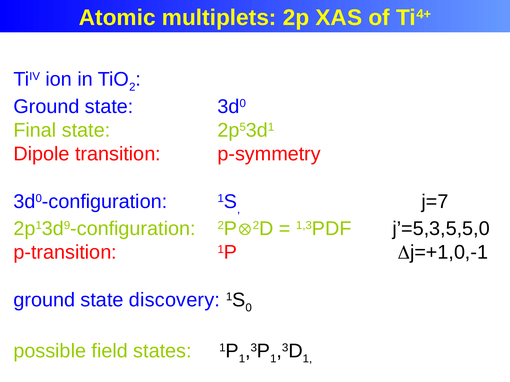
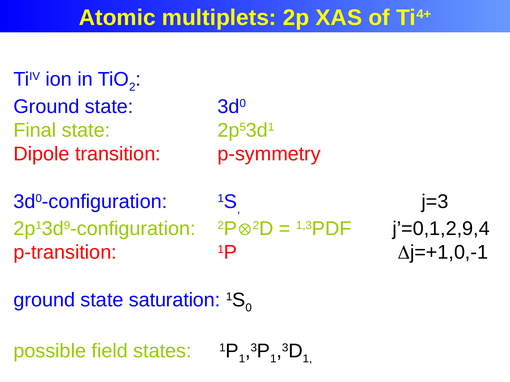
j=7: j=7 -> j=3 (435, 202)
j’=5,3,5,5,0: j’=5,3,5,5,0 -> j’=0,1,2,9,4 (441, 229)
discovery: discovery -> saturation (175, 300)
